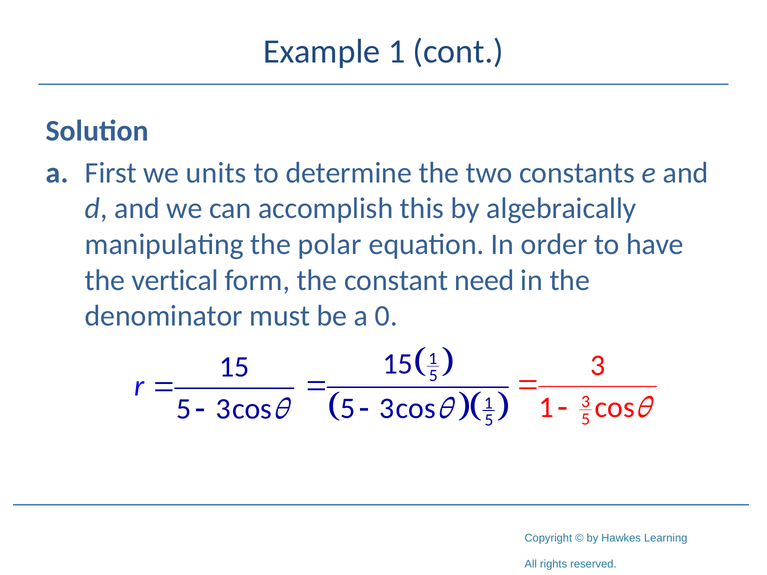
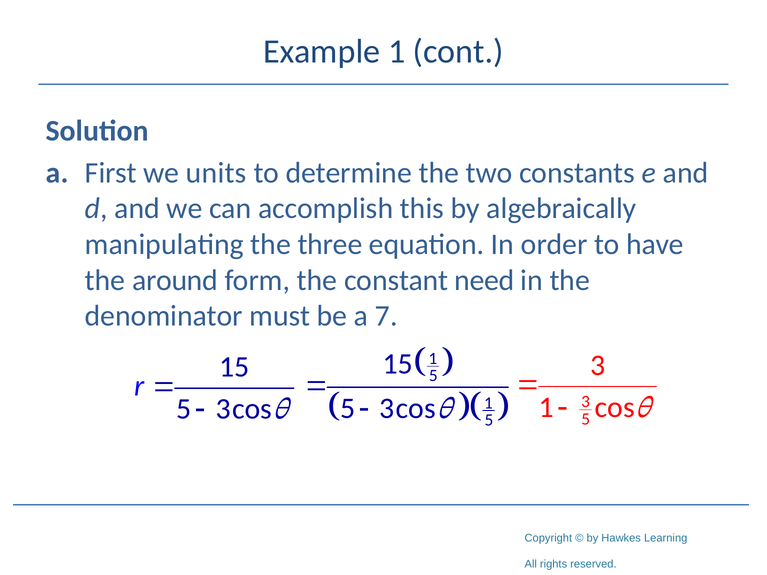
polar: polar -> three (330, 245)
vertical: vertical -> around (175, 280)
0: 0 -> 7 (386, 316)
